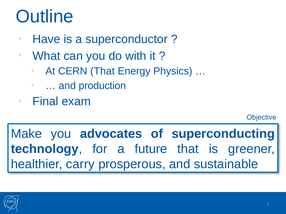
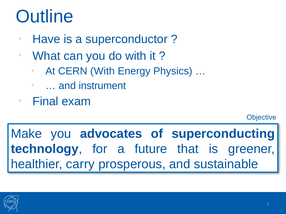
CERN That: That -> With (102, 71)
production: production -> instrument (102, 86)
